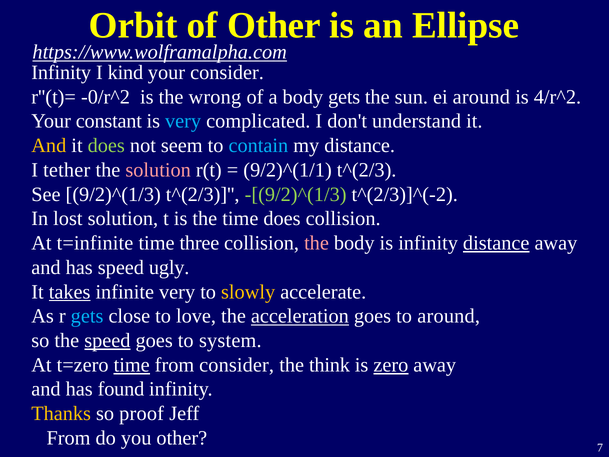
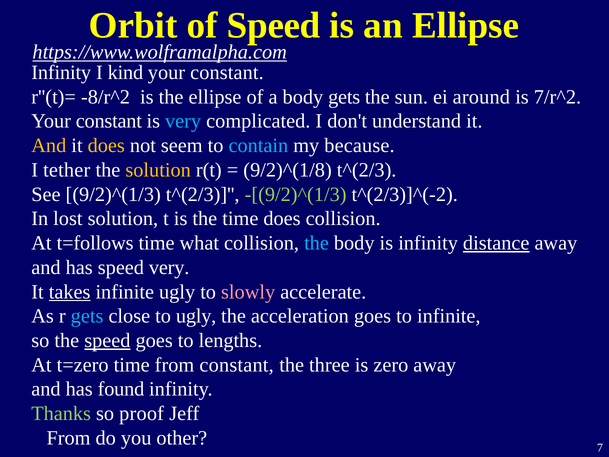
of Other: Other -> Speed (274, 25)
consider: consider -> constant (227, 72)
-0/r^2: -0/r^2 -> -8/r^2 (105, 97)
the wrong: wrong -> ellipse (215, 97)
4/r^2: 4/r^2 -> 7/r^2 (557, 97)
does colour: light green -> yellow (106, 145)
my distance: distance -> because (360, 145)
solution colour: pink -> yellow (158, 170)
9/2)^(1/1: 9/2)^(1/1 -> 9/2)^(1/8 (288, 170)
t=infinite: t=infinite -> t=follows (95, 243)
three: three -> what (199, 243)
the colour: pink -> light blue (317, 243)
speed ugly: ugly -> very (169, 267)
infinite very: very -> ugly (177, 292)
slowly colour: yellow -> pink (248, 292)
to love: love -> ugly (196, 316)
acceleration underline: present -> none (300, 316)
to around: around -> infinite (449, 316)
system: system -> lengths (230, 340)
time underline: present -> none (132, 365)
from consider: consider -> constant (237, 365)
think: think -> three (329, 365)
zero underline: present -> none (391, 365)
Thanks colour: yellow -> light green (61, 413)
